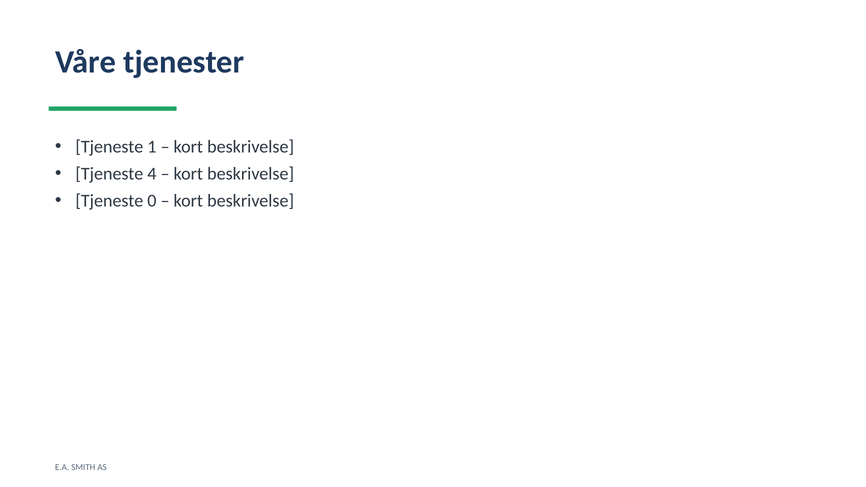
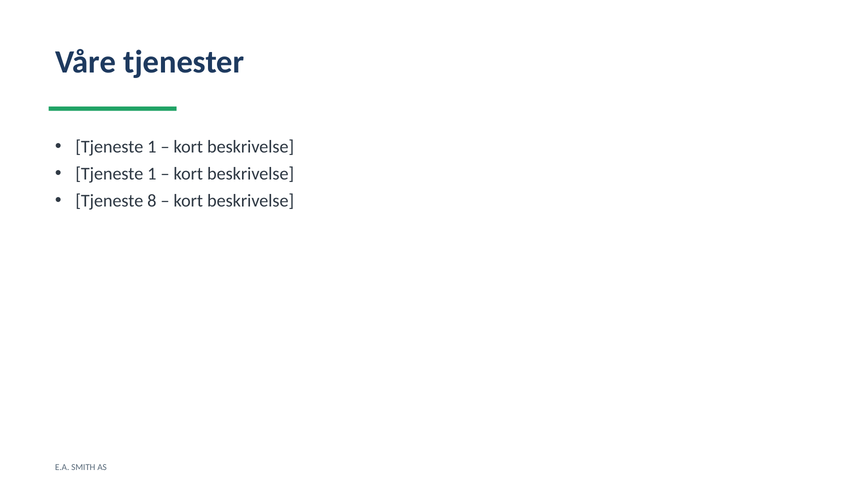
4: 4 -> 1 (152, 174)
0: 0 -> 8 (152, 201)
